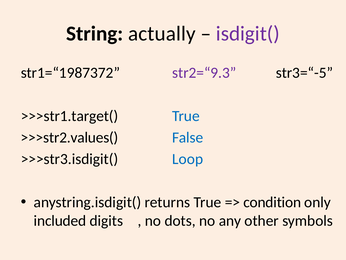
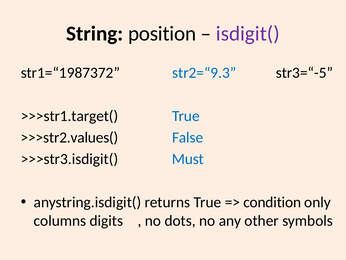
actually: actually -> position (162, 33)
str2=“9.3 colour: purple -> blue (204, 73)
Loop: Loop -> Must (188, 159)
included: included -> columns (60, 220)
